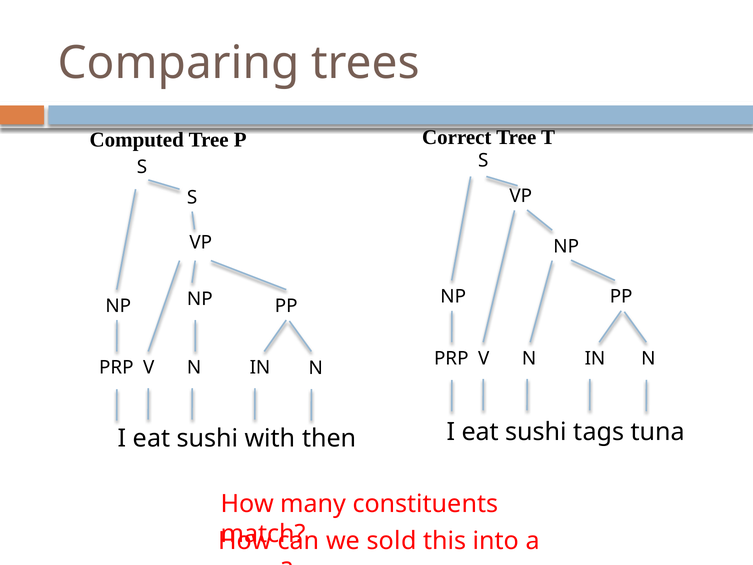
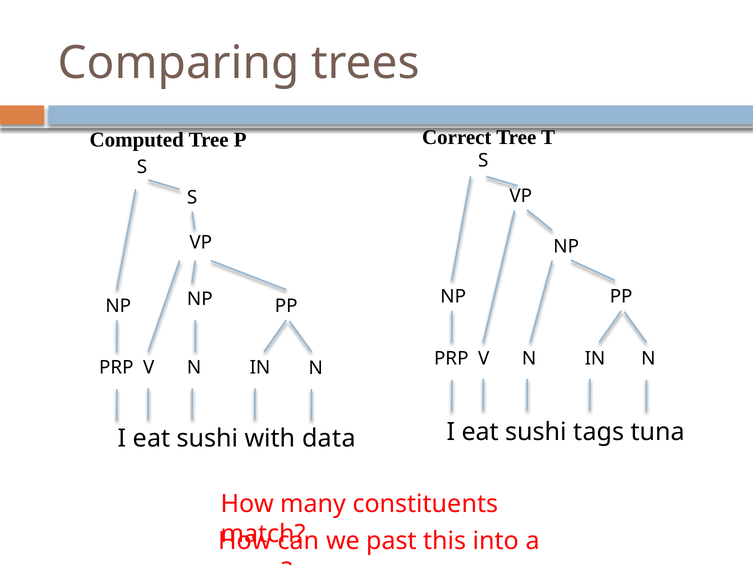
then: then -> data (329, 438)
sold: sold -> past (392, 541)
